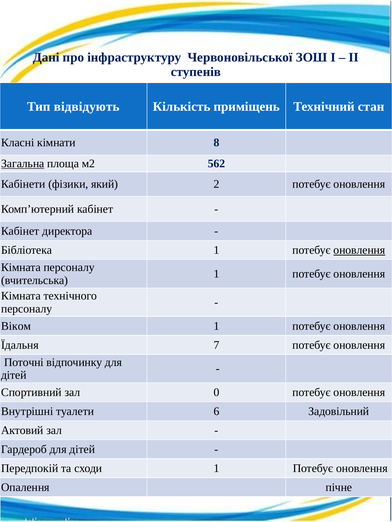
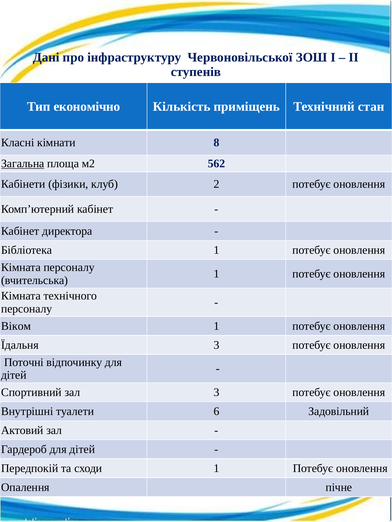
відвідують: відвідують -> економічно (87, 107)
який: який -> клуб (105, 184)
оновлення underline: present -> none (359, 250)
Їдальня 7: 7 -> 3 (216, 345)
зал 0: 0 -> 3 (216, 393)
